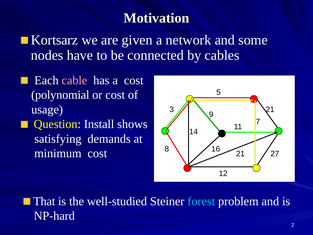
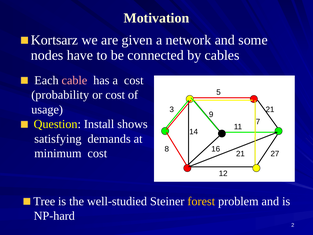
polynomial: polynomial -> probability (60, 95)
That: That -> Tree (44, 201)
forest colour: light blue -> yellow (201, 201)
